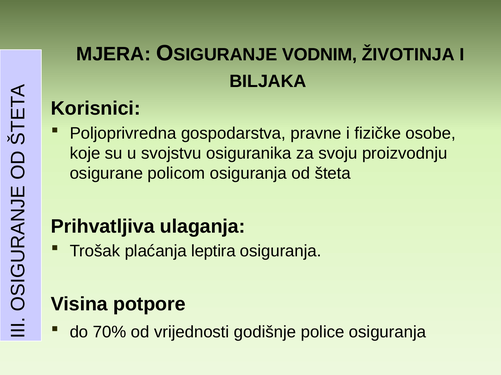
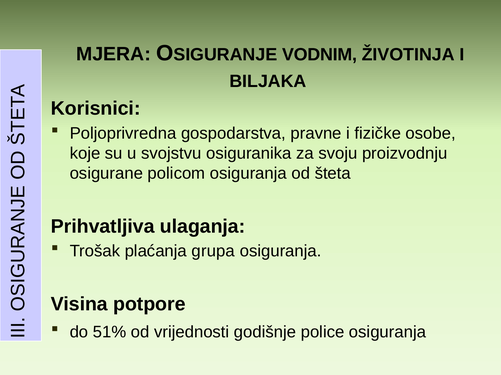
leptira: leptira -> grupa (213, 252)
70%: 70% -> 51% (110, 333)
